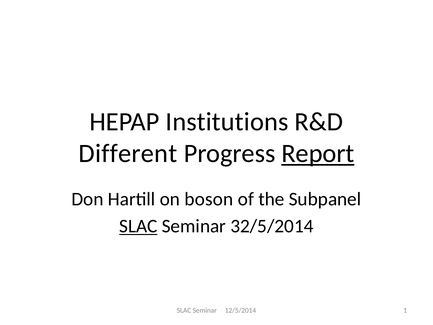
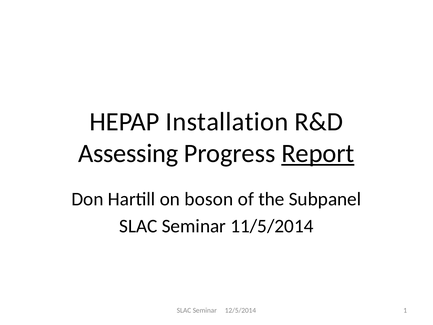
Institutions: Institutions -> Installation (227, 122)
Different: Different -> Assessing (128, 153)
SLAC underline: present -> none (138, 226)
32/5/2014: 32/5/2014 -> 11/5/2014 (272, 226)
